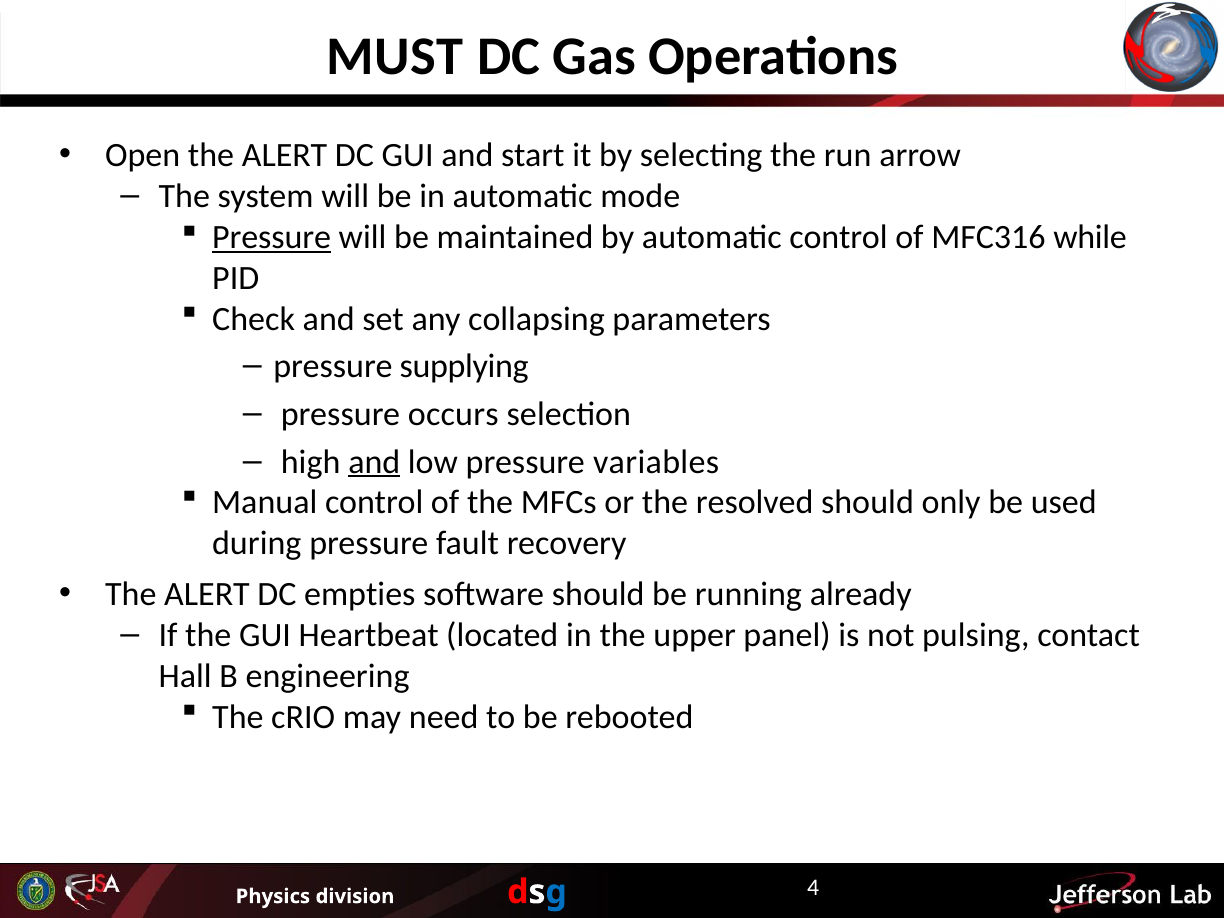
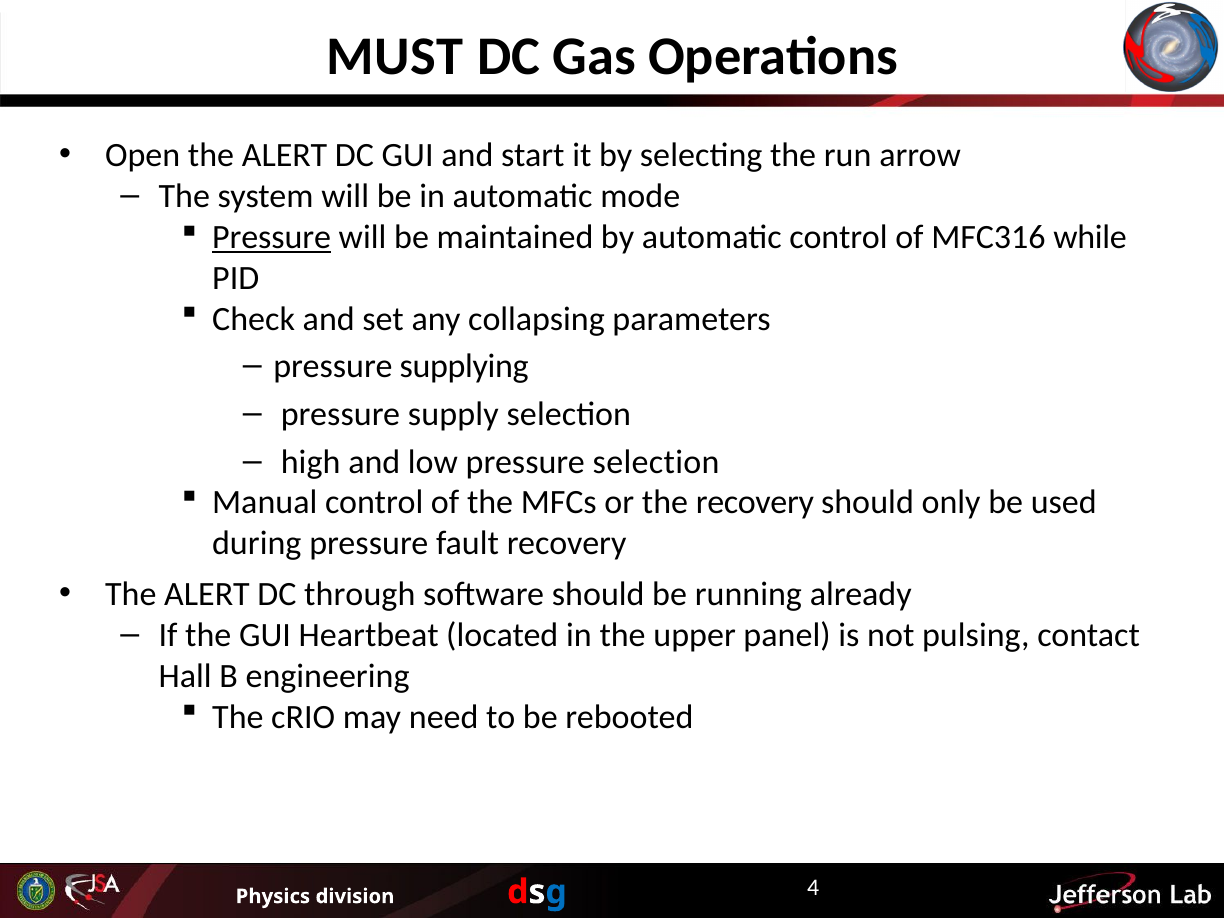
occurs: occurs -> supply (453, 414)
and underline: present -> none (374, 462)
pressure variables: variables -> selection (656, 462)
the resolved: resolved -> recovery (755, 503)
empties: empties -> through (360, 594)
